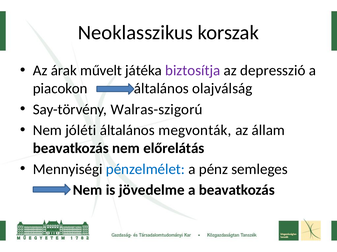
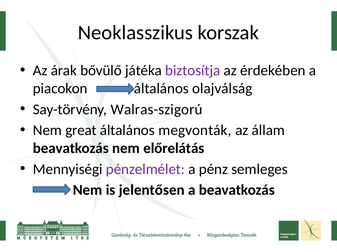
művelt: művelt -> bővülő (101, 71)
depresszió: depresszió -> érdekében (273, 71)
jóléti: jóléti -> great (81, 131)
pénzelmélet colour: blue -> purple (145, 170)
jövedelme: jövedelme -> jelentősen (152, 191)
